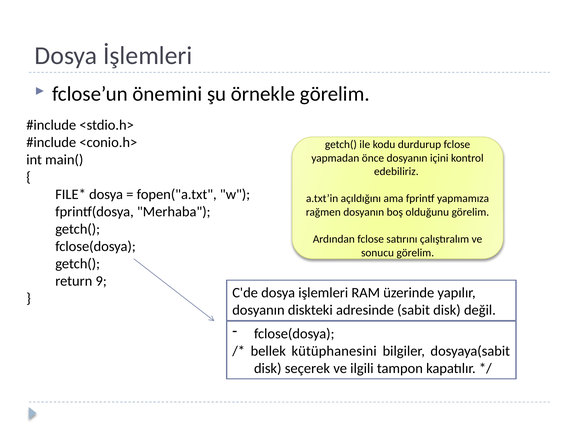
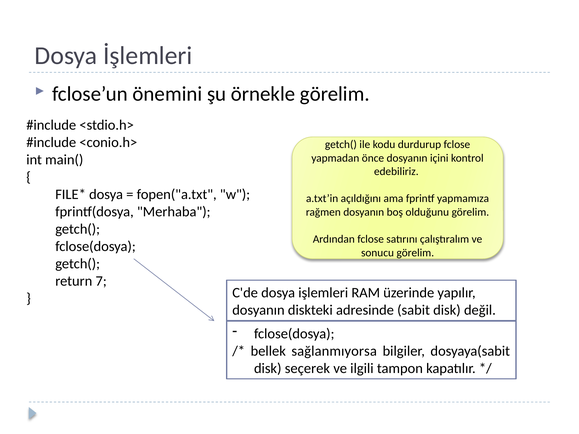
9: 9 -> 7 (101, 281)
kütüphanesini: kütüphanesini -> sağlanmıyorsa (334, 351)
